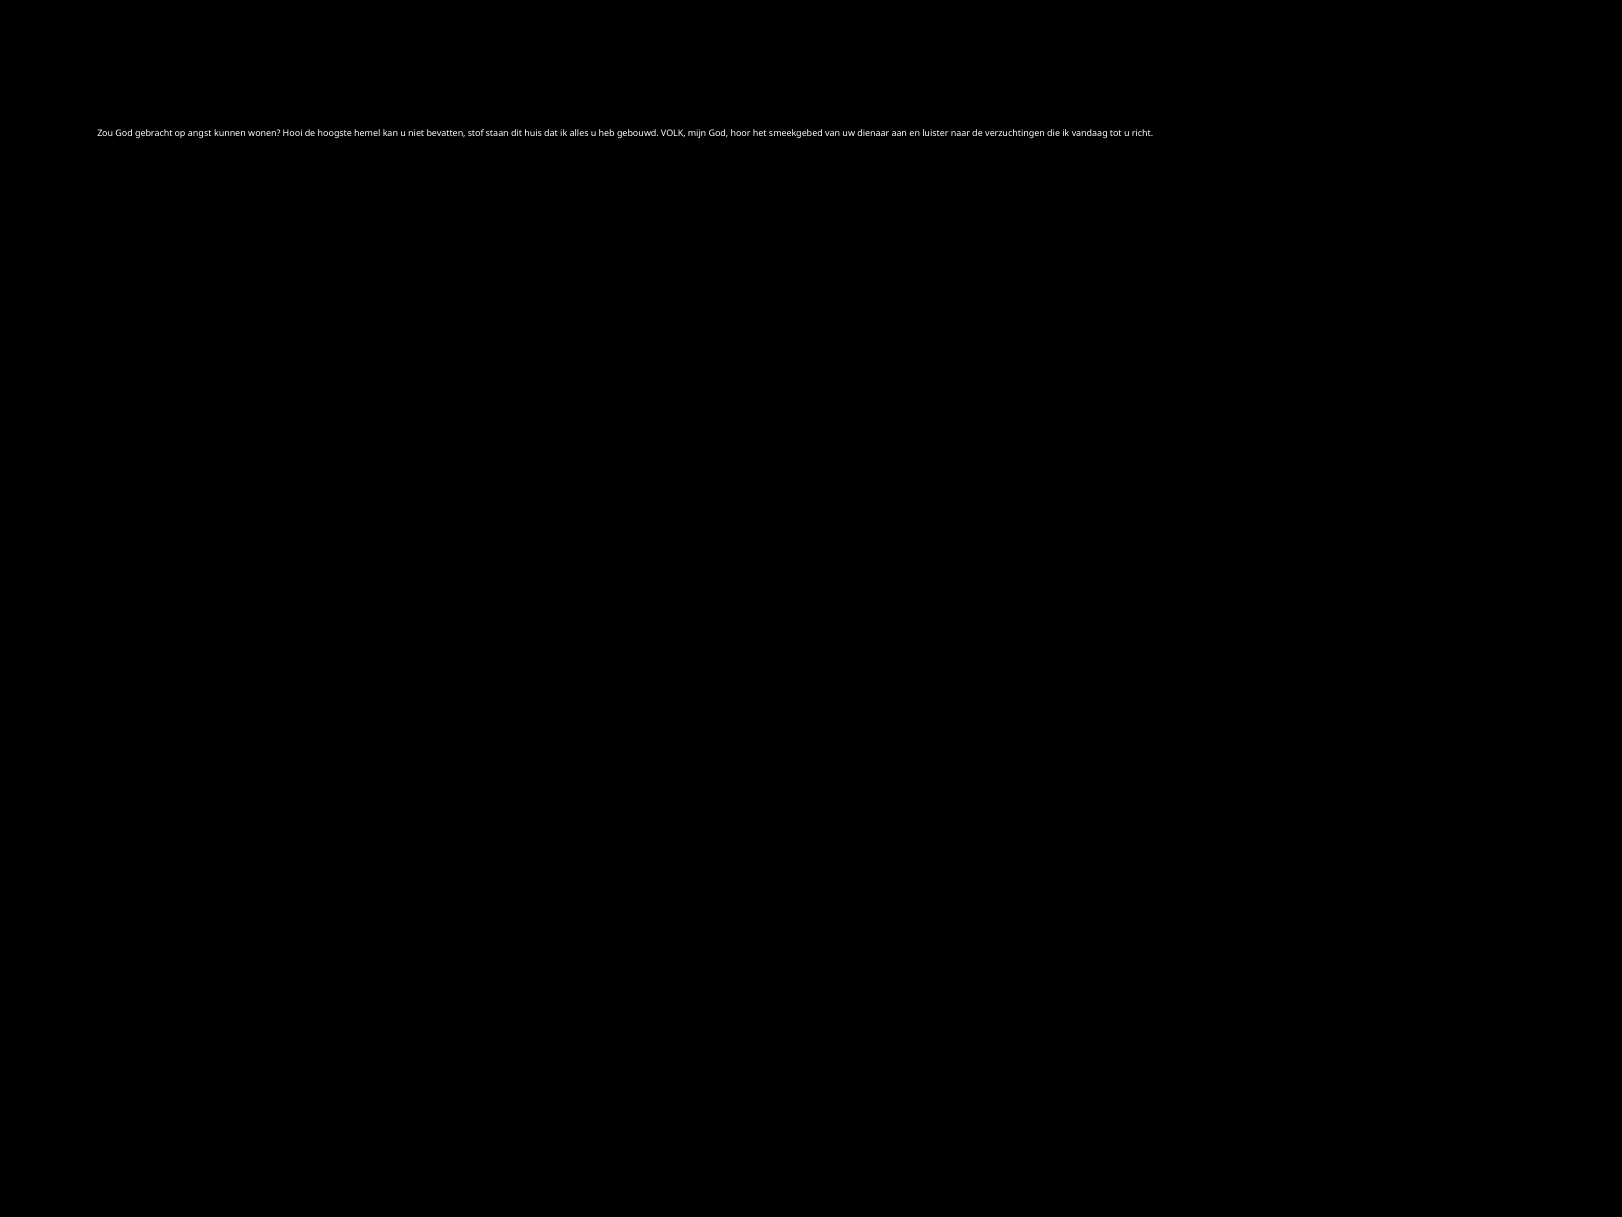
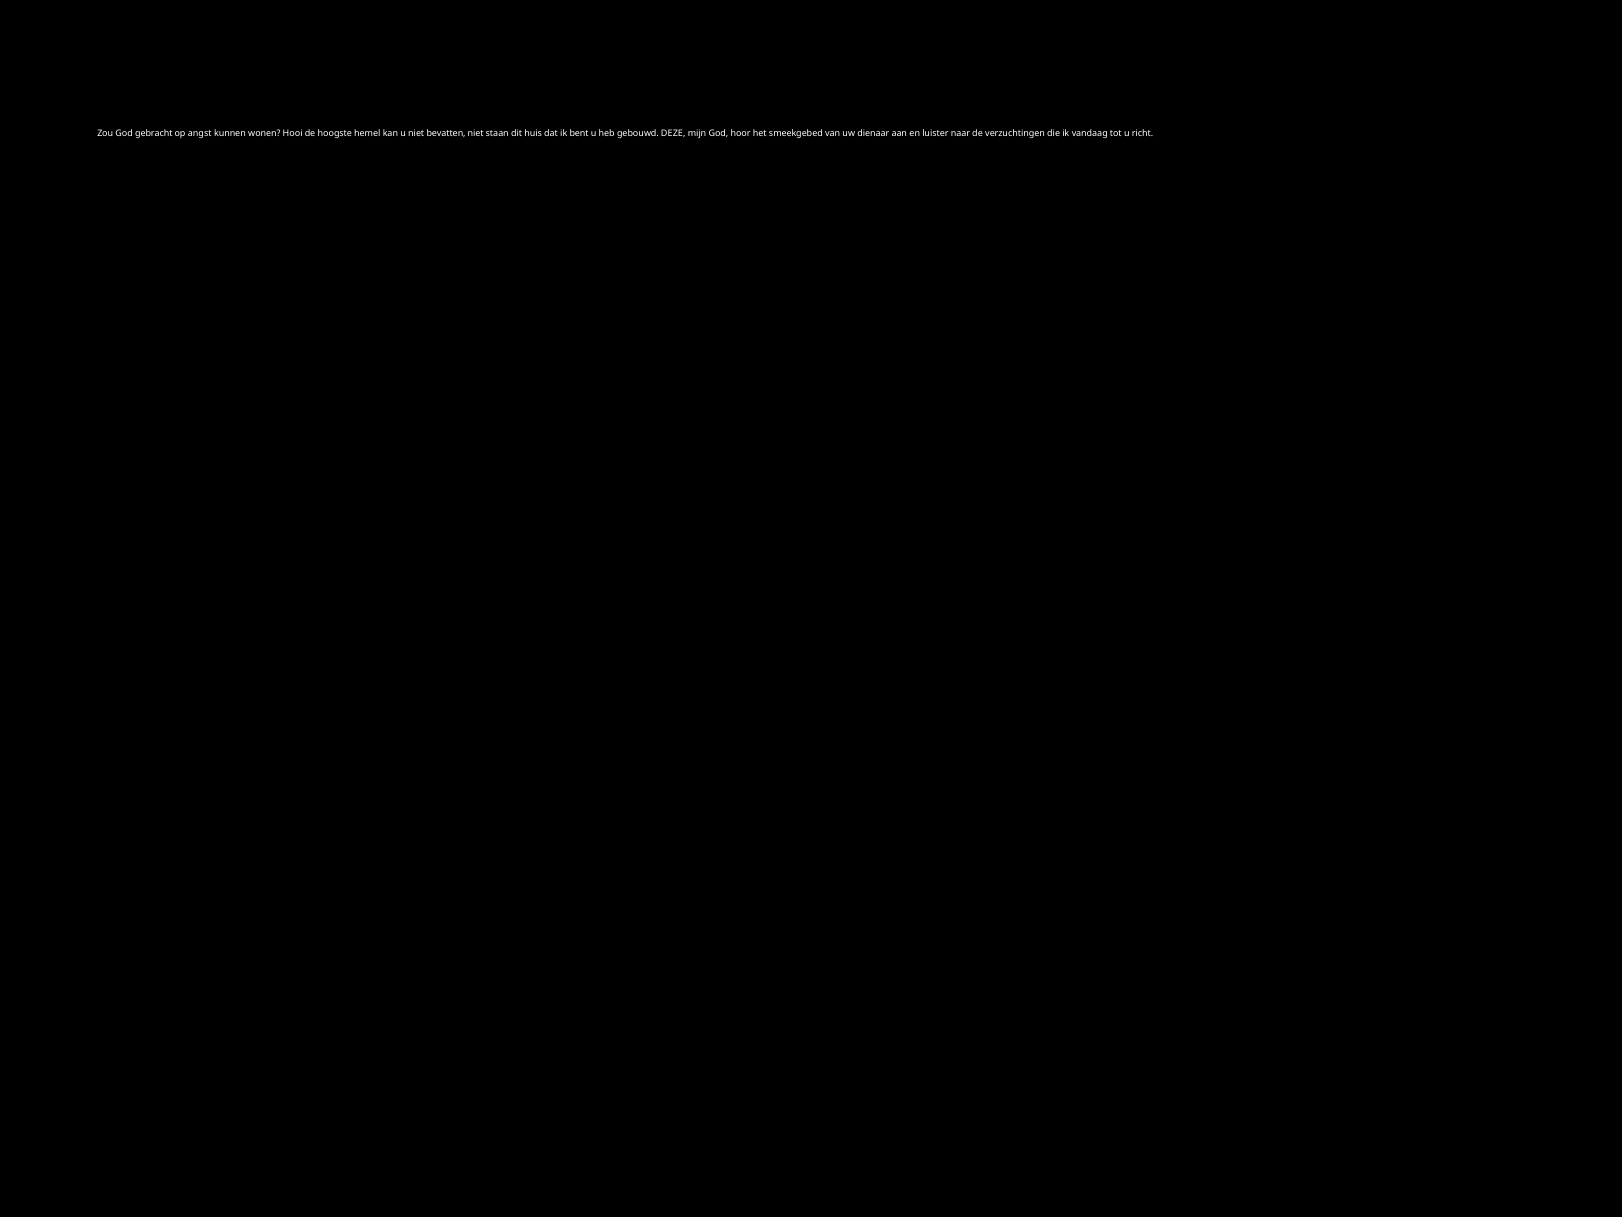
bevatten stof: stof -> niet (476, 133)
alles: alles -> bent (579, 133)
VOLK: VOLK -> DEZE (673, 133)
